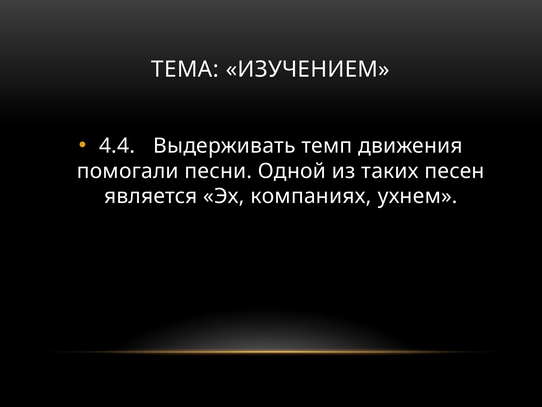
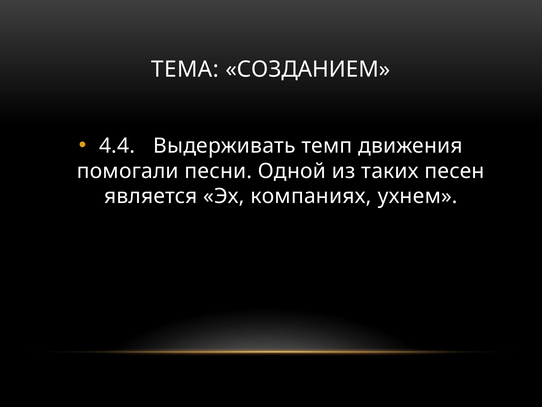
ИЗУЧЕНИЕМ: ИЗУЧЕНИЕМ -> СОЗДАНИЕМ (308, 69)
